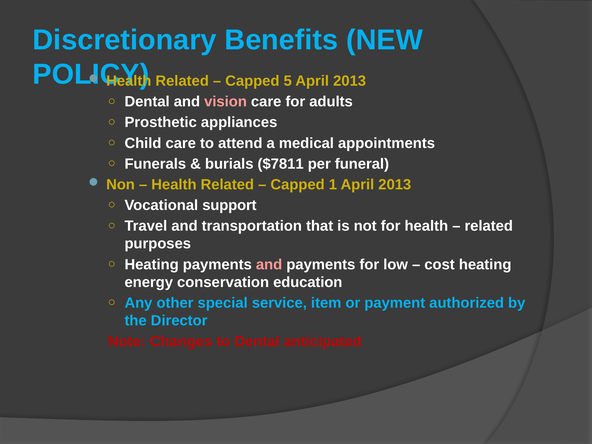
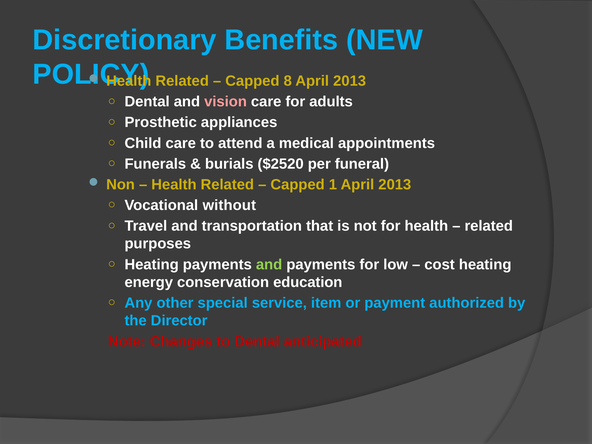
5: 5 -> 8 (288, 81)
$7811: $7811 -> $2520 (281, 164)
support: support -> without (229, 205)
and colour: pink -> light green (269, 264)
